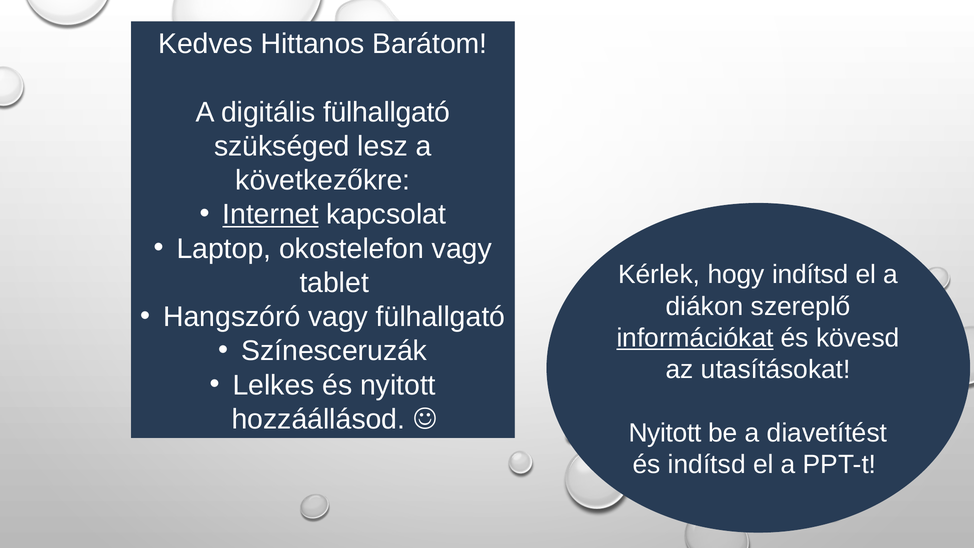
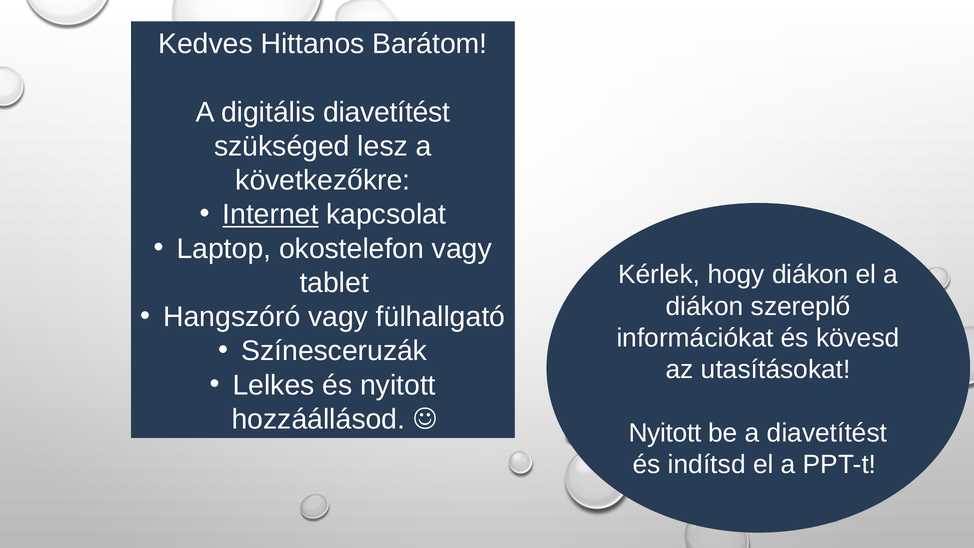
digitális fülhallgató: fülhallgató -> diavetítést (387, 112)
hogy indítsd: indítsd -> diákon (810, 275)
információkat underline: present -> none (695, 338)
